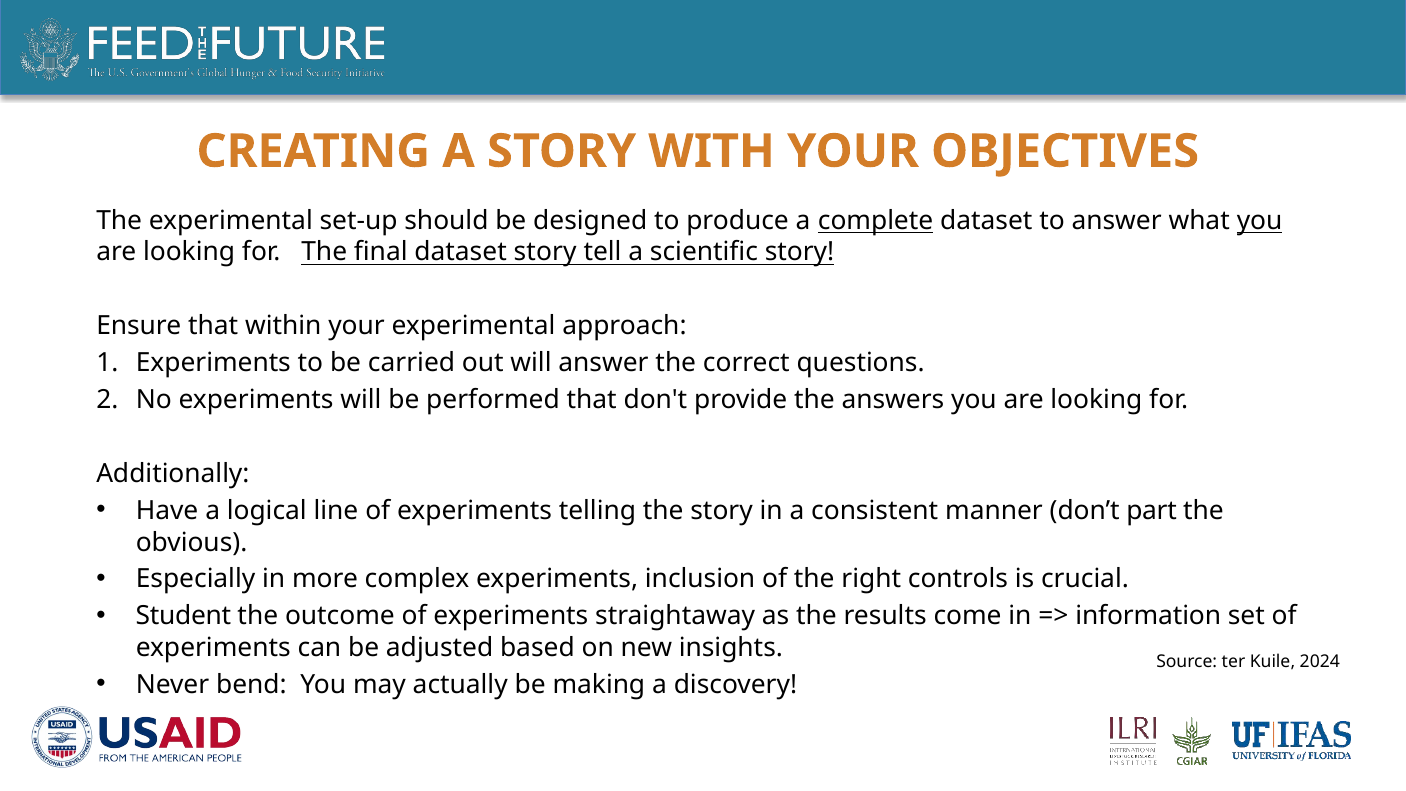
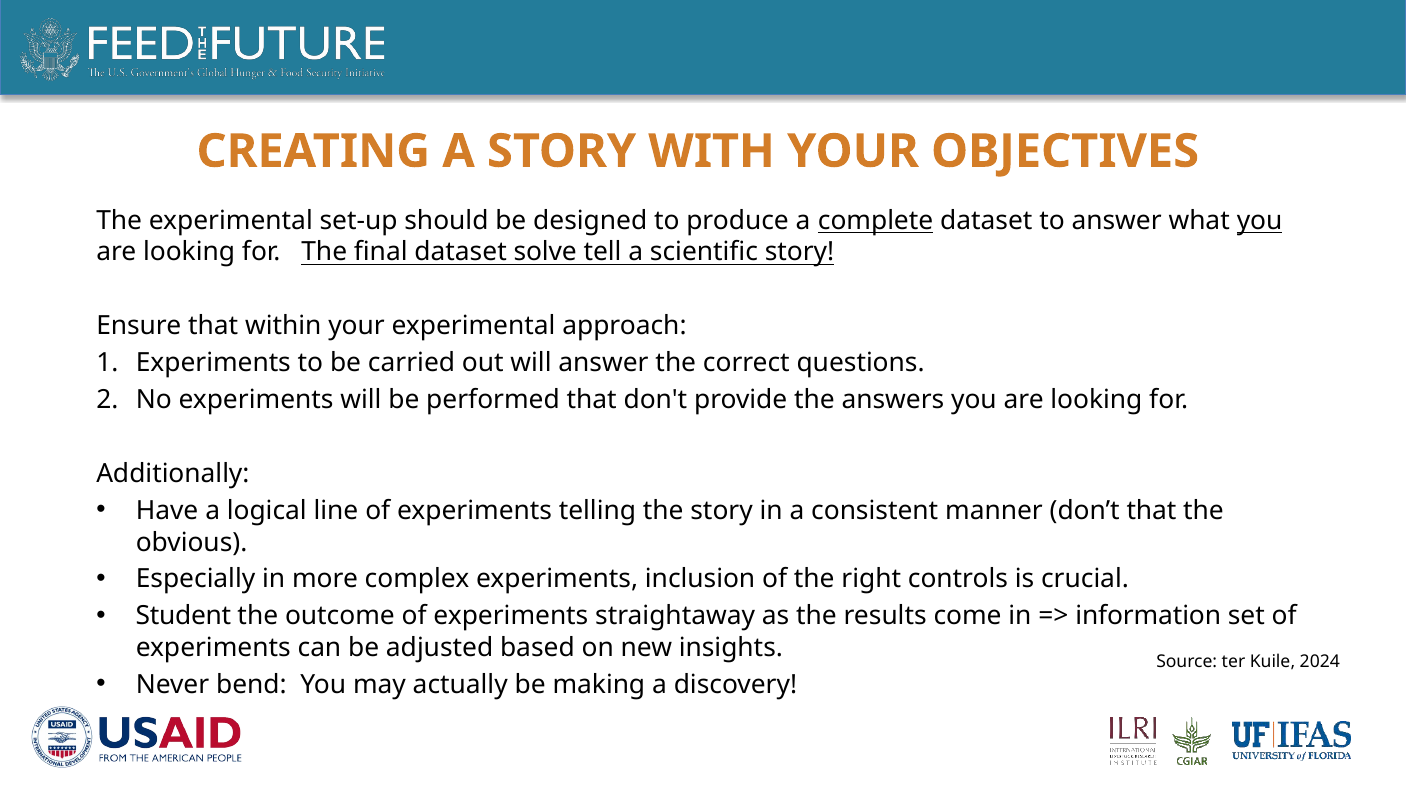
dataset story: story -> solve (545, 252)
don’t part: part -> that (1151, 511)
